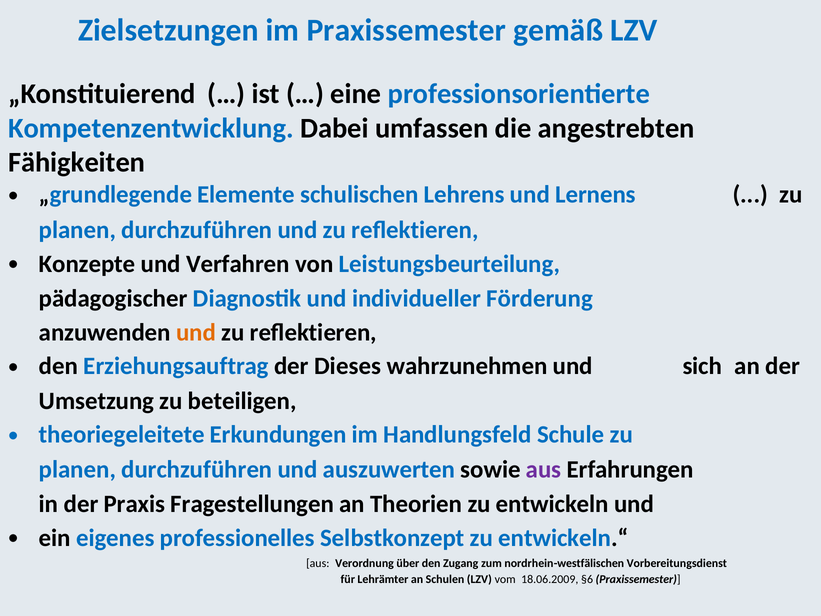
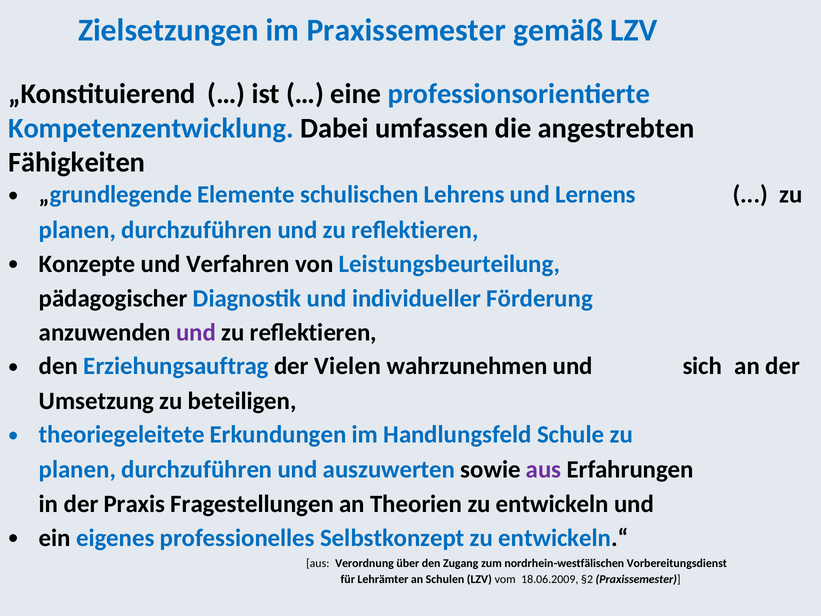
und colour: orange -> purple (196, 333)
Dieses: Dieses -> Vielen (348, 366)
§6: §6 -> §2 (587, 579)
